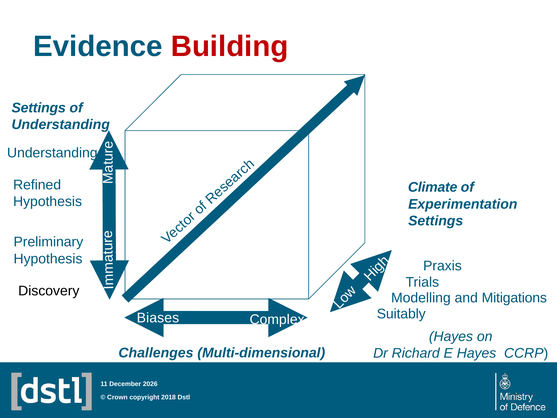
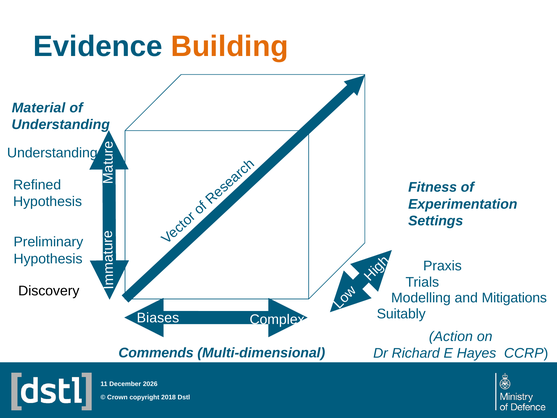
Building colour: red -> orange (230, 46)
Settings: Settings -> Material (39, 108)
Climate: Climate -> Fitness (433, 187)
Hayes: Hayes -> Action (451, 336)
Challenges: Challenges -> Commends (156, 353)
